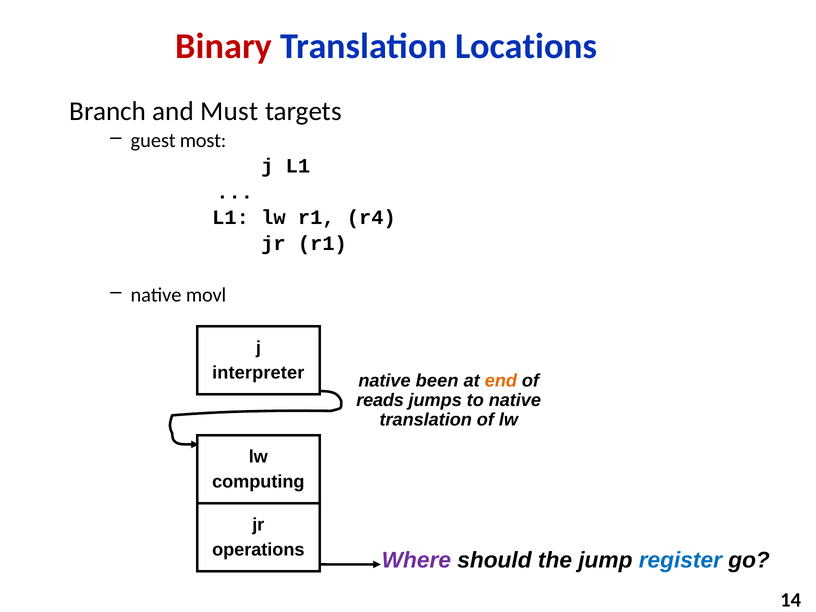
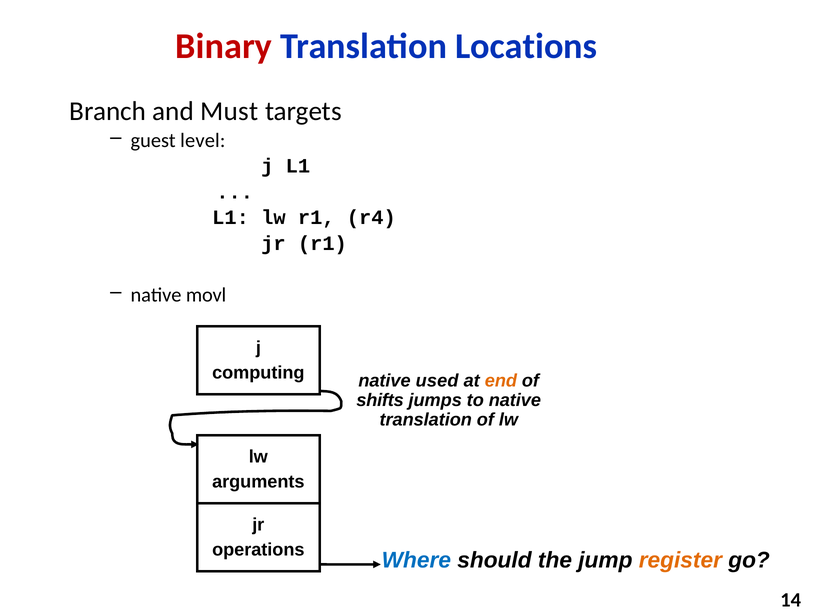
most: most -> level (203, 141)
interpreter: interpreter -> computing (258, 373)
been: been -> used (437, 381)
reads: reads -> shifts (380, 400)
computing: computing -> arguments (258, 482)
Where colour: purple -> blue (416, 560)
register colour: blue -> orange (680, 560)
